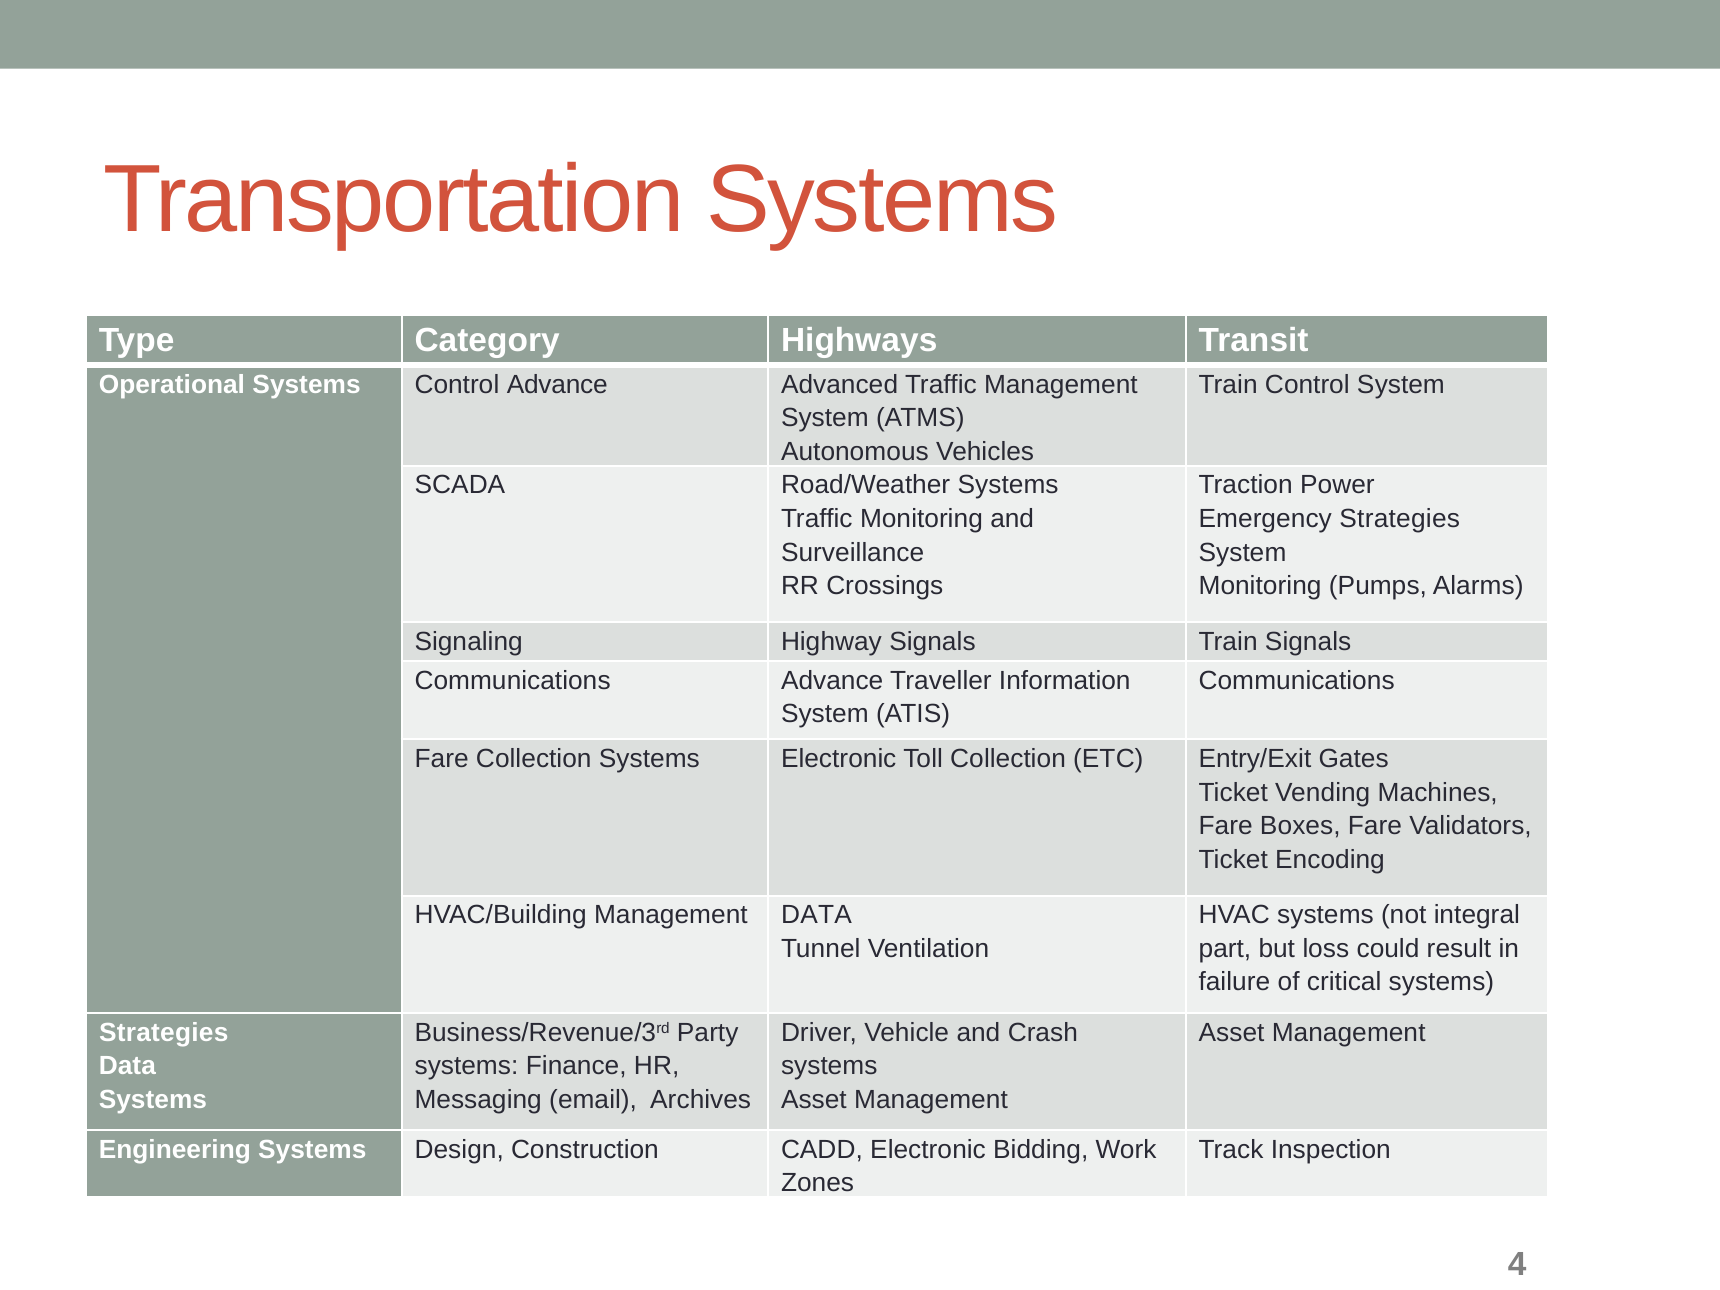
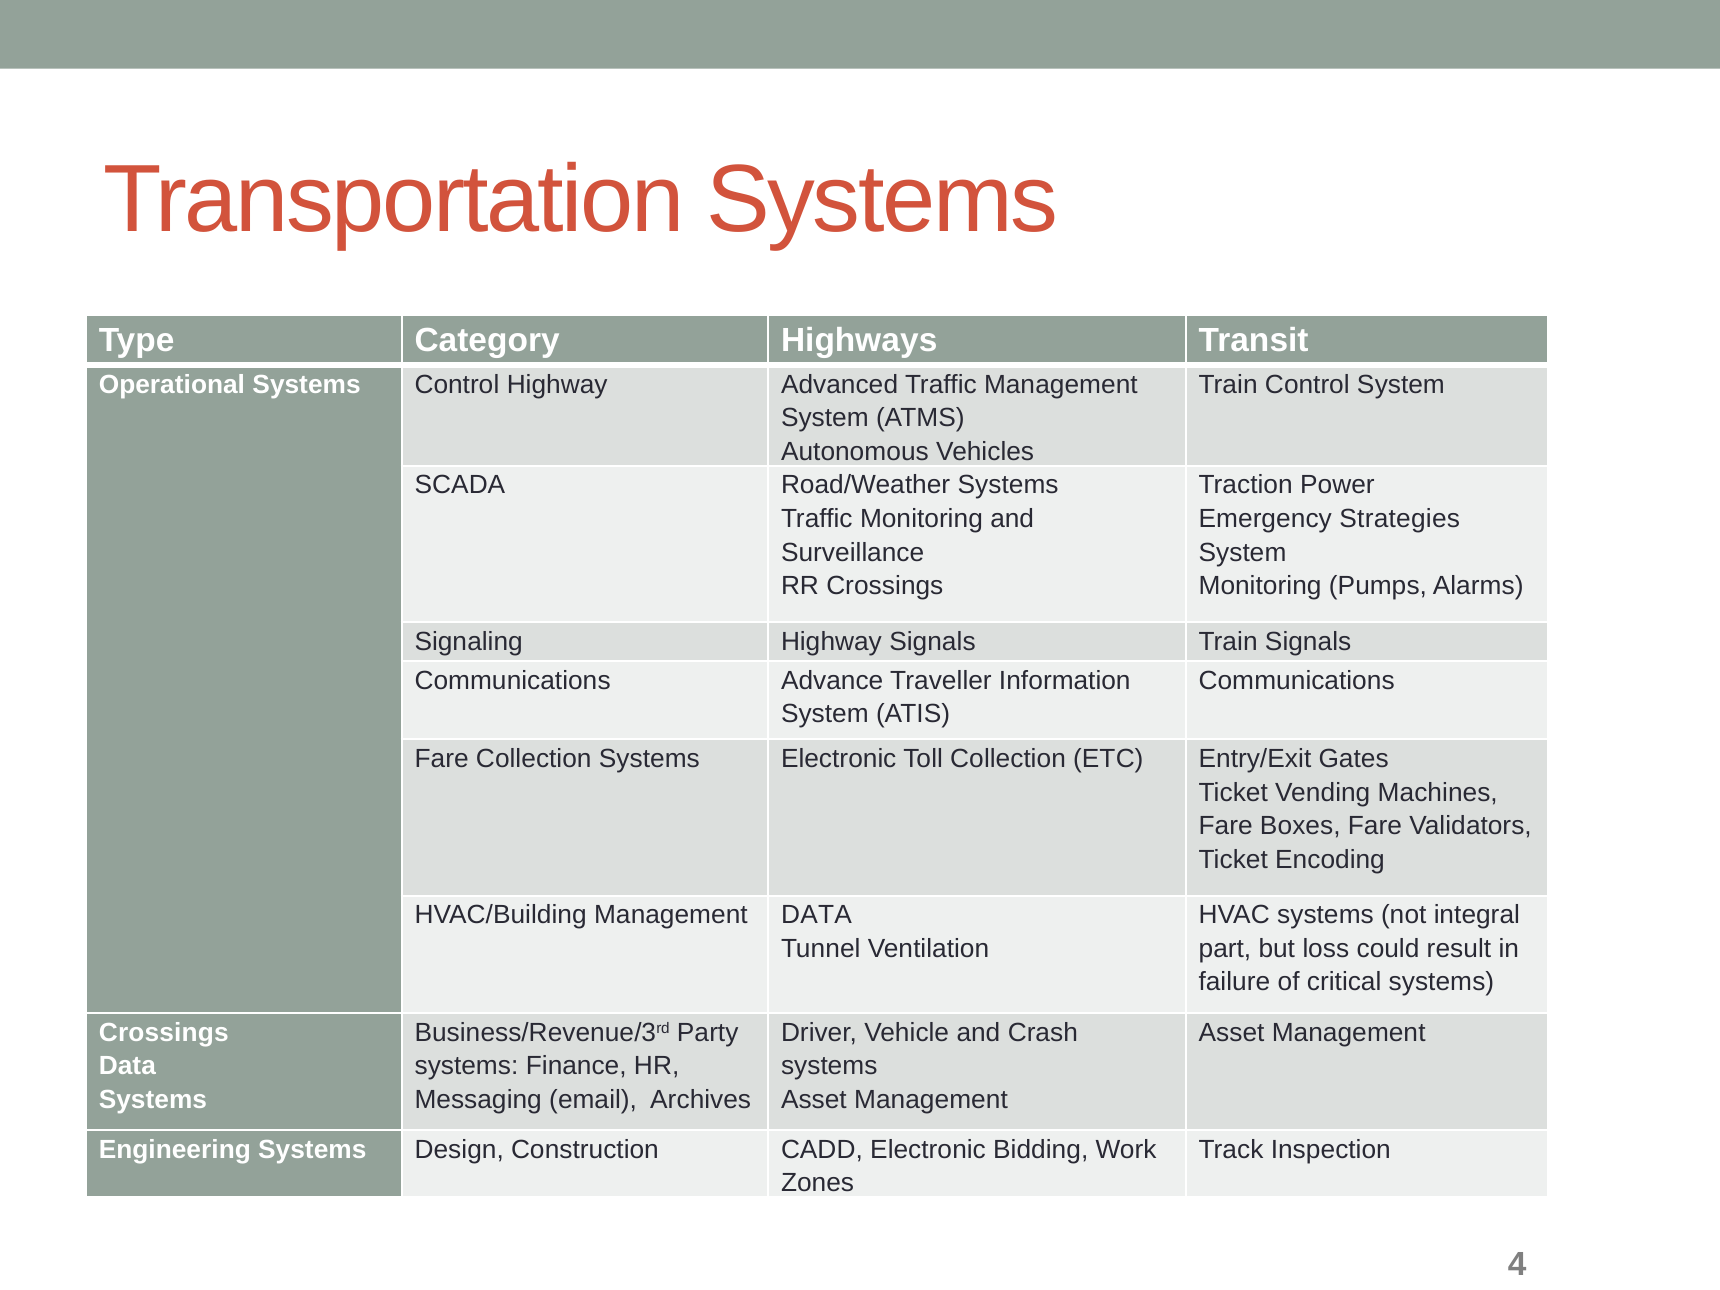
Control Advance: Advance -> Highway (557, 384)
Strategies: Strategies -> Crossings (164, 1032)
